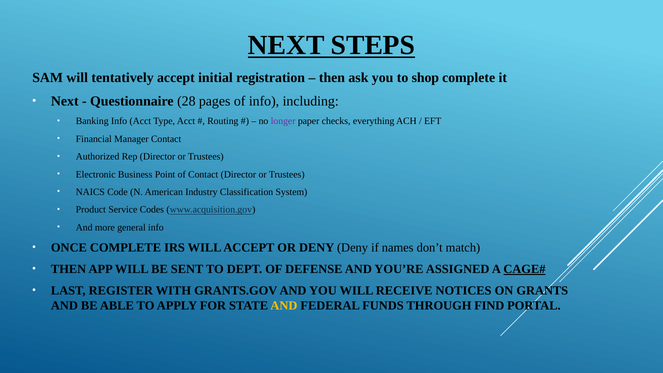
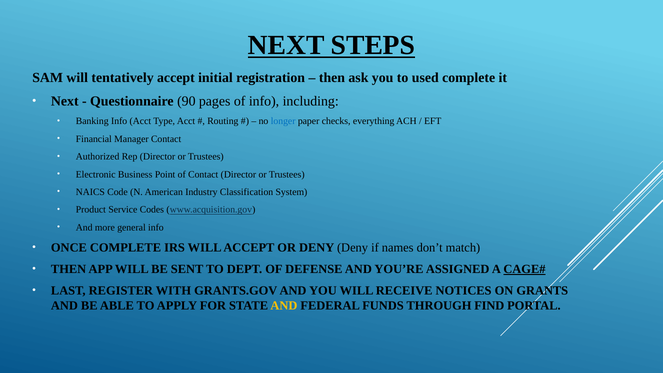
shop: shop -> used (425, 78)
28: 28 -> 90 (186, 101)
longer colour: purple -> blue (283, 121)
